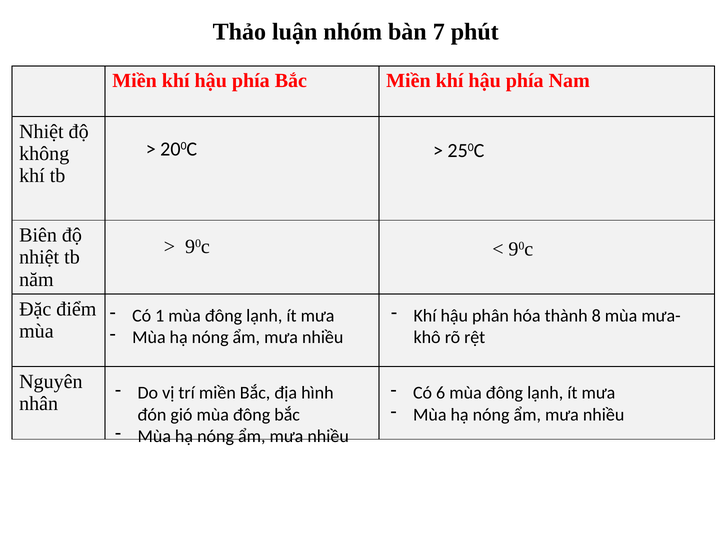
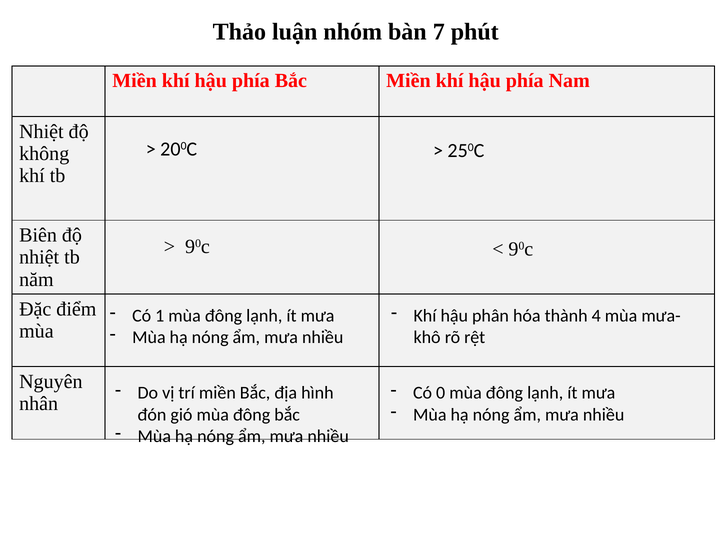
8: 8 -> 4 (596, 316)
6: 6 -> 0 (441, 393)
